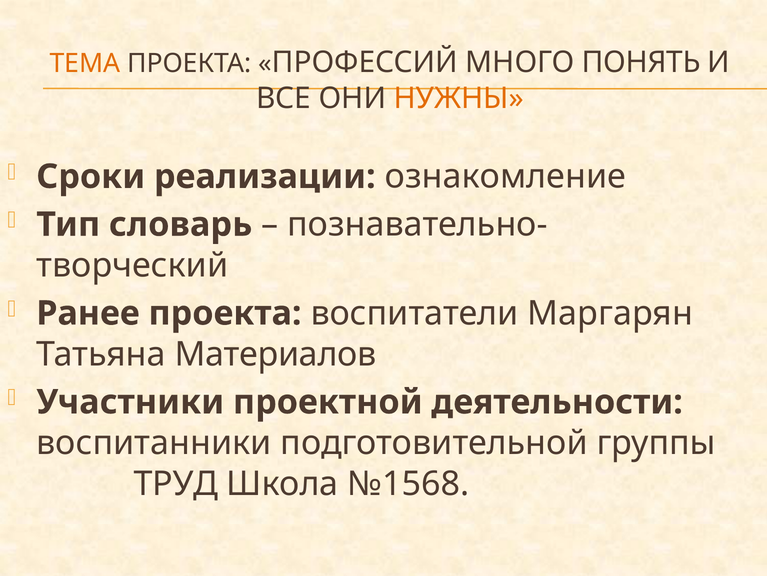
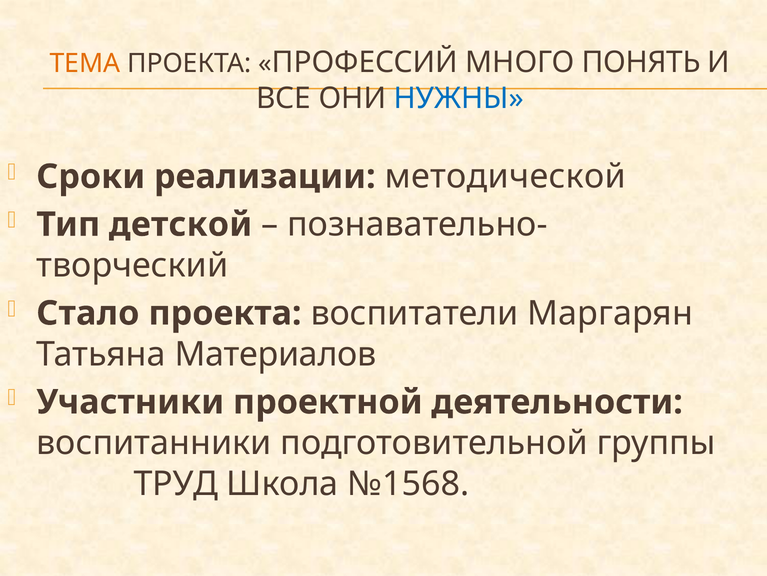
НУЖНЫ colour: orange -> blue (459, 98)
ознакомление: ознакомление -> методической (505, 176)
словарь: словарь -> детской (181, 224)
Ранее: Ранее -> Стало (88, 313)
